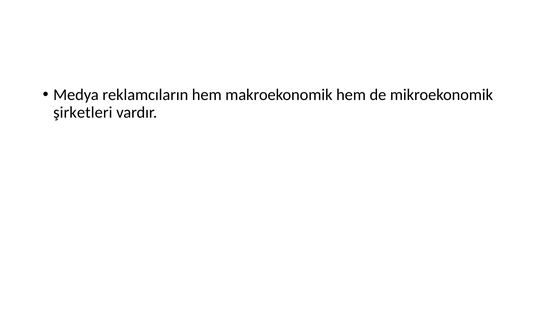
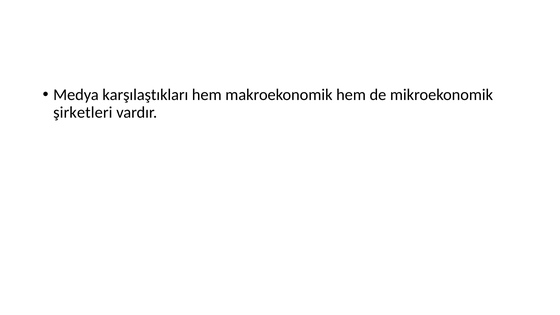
reklamcıların: reklamcıların -> karşılaştıkları (145, 95)
